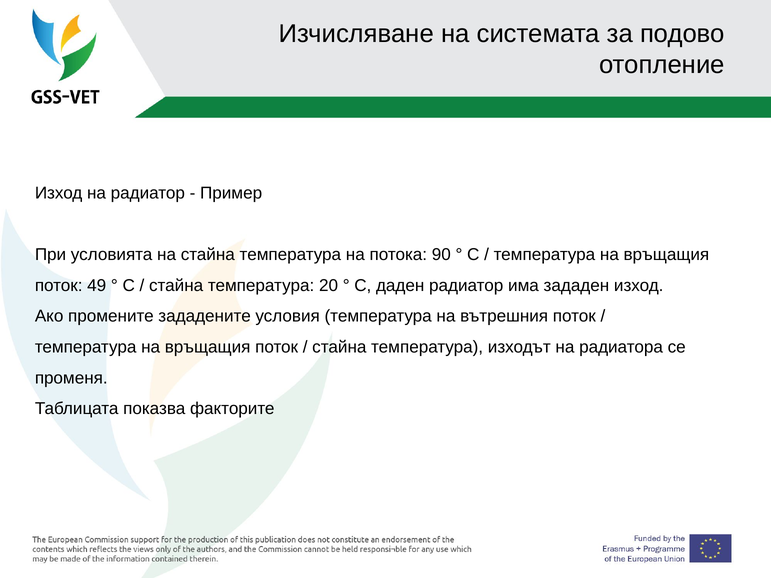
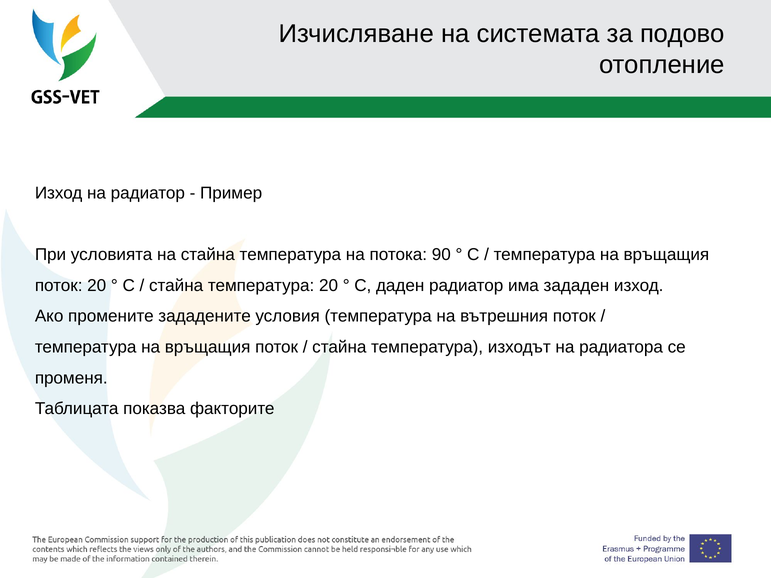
поток 49: 49 -> 20 (97, 286)
